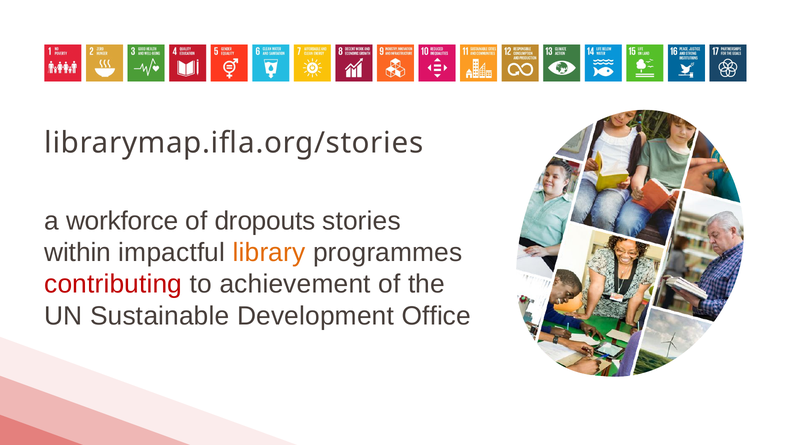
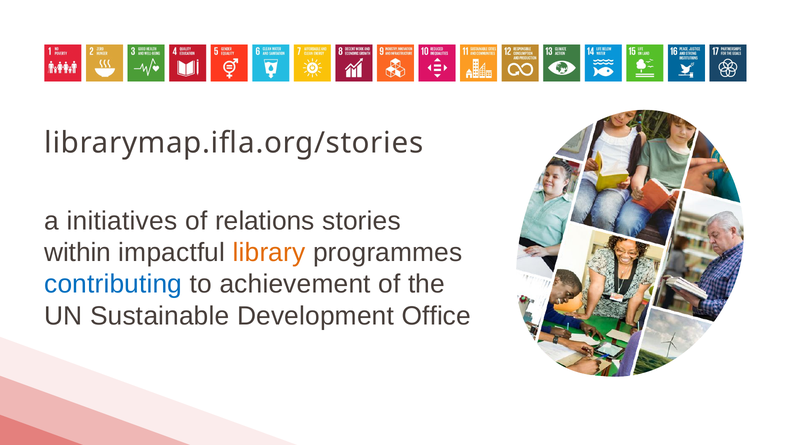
workforce: workforce -> initiatives (122, 221)
dropouts: dropouts -> relations (265, 221)
contributing colour: red -> blue (113, 284)
